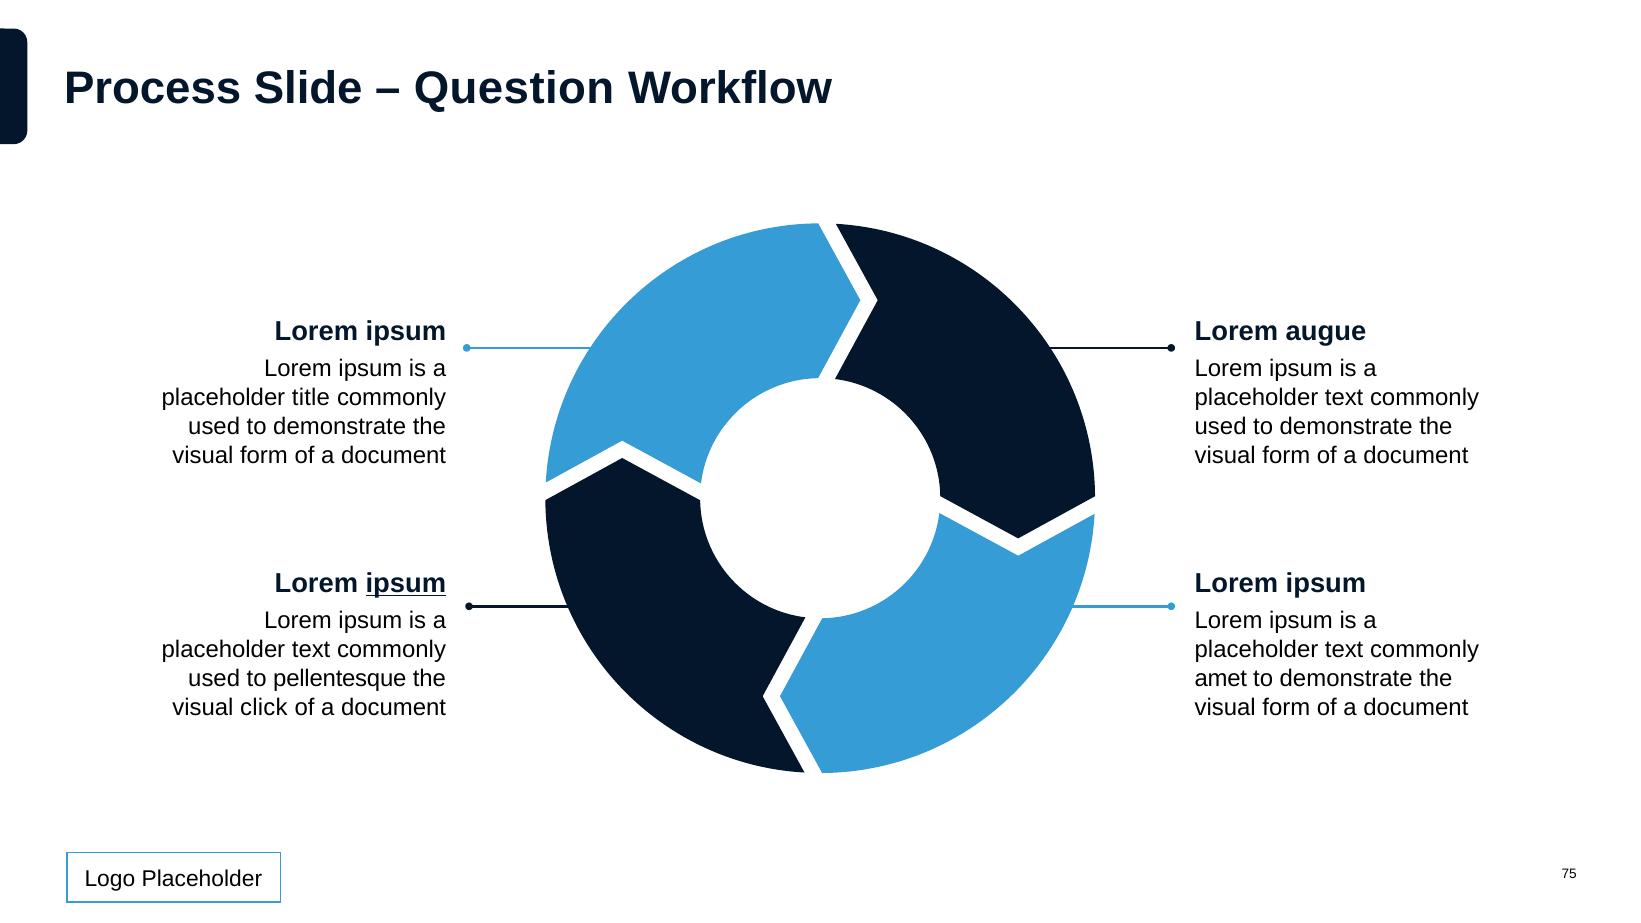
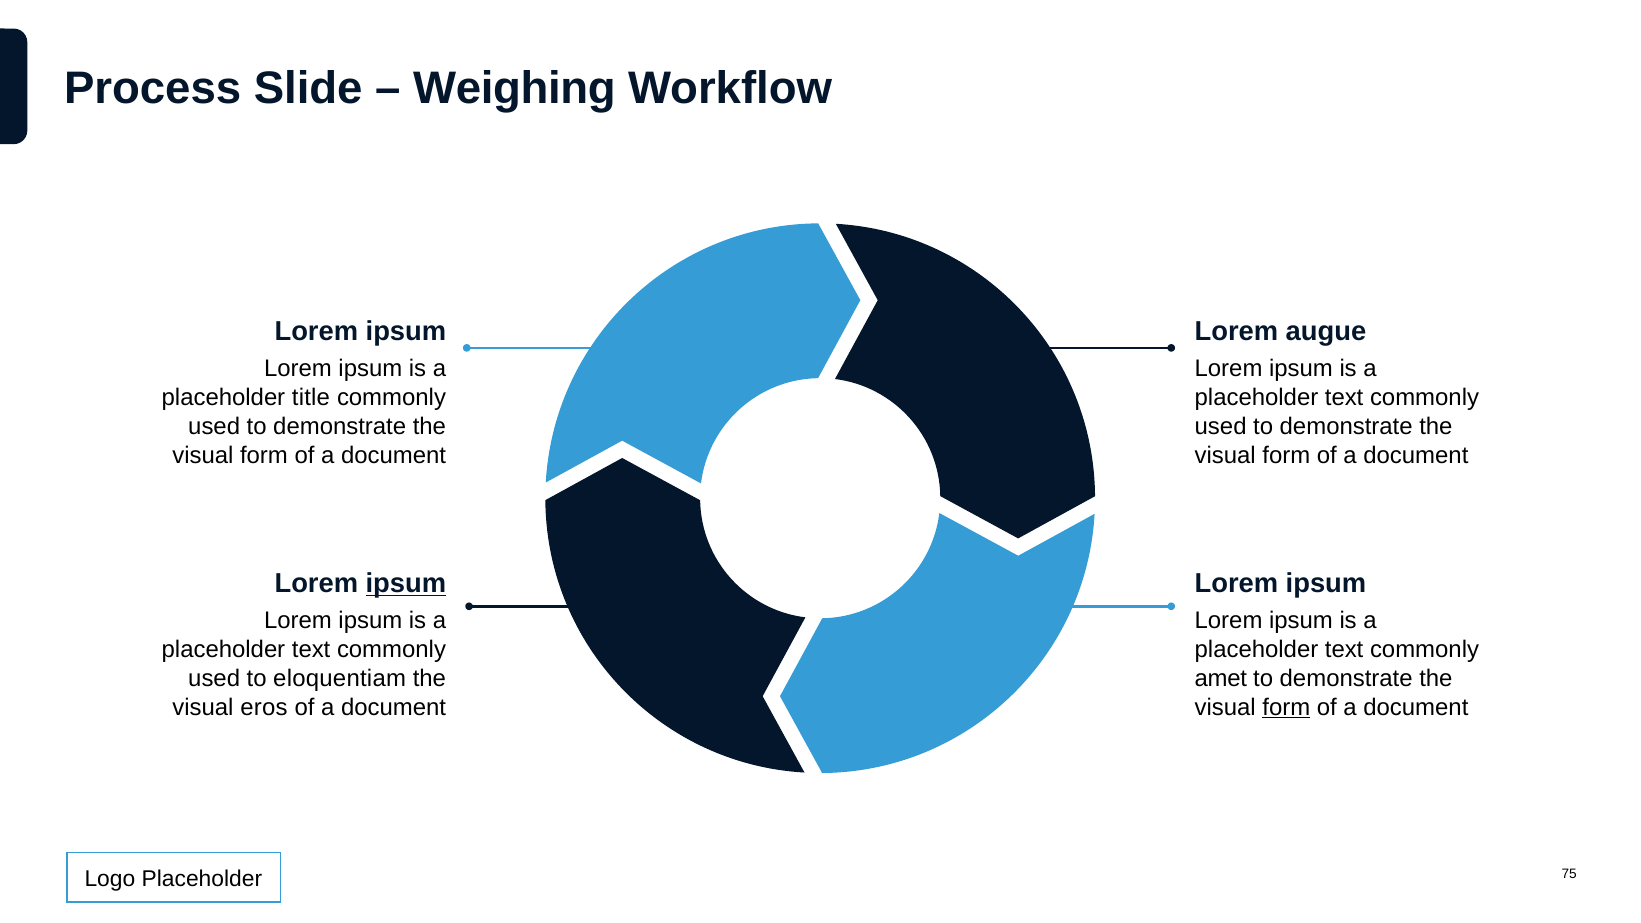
Question: Question -> Weighing (514, 88)
pellentesque: pellentesque -> eloquentiam (340, 679)
click: click -> eros (264, 707)
form underline: none -> present (1286, 707)
